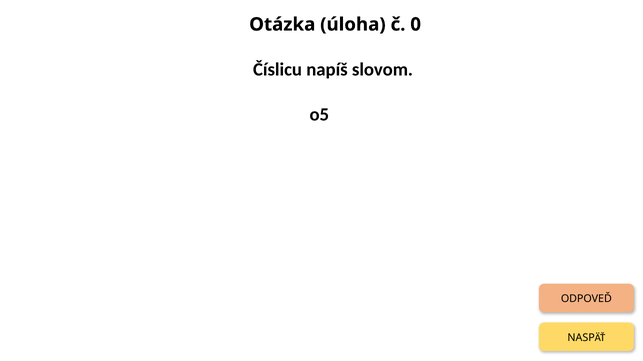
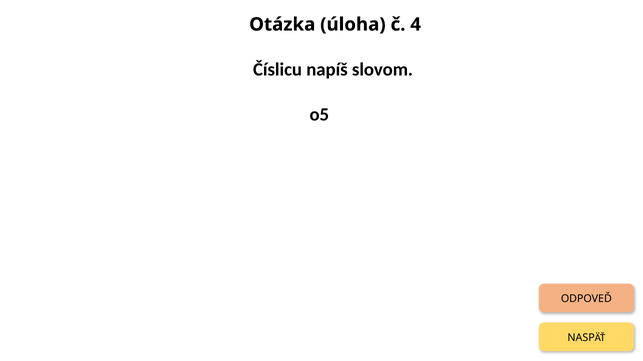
0: 0 -> 4 (416, 24)
